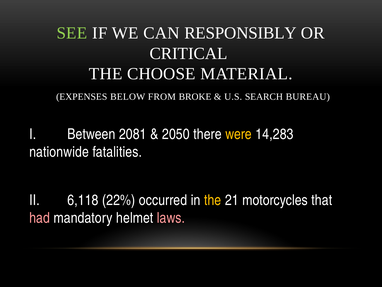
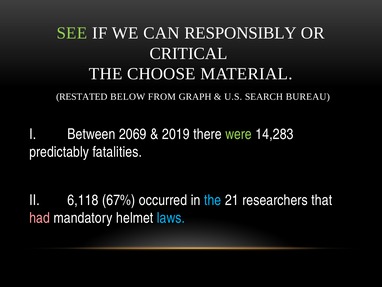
EXPENSES: EXPENSES -> RESTATED (82, 97)
BROKE: BROKE -> GRAPH (195, 97)
2081: 2081 -> 2069 (133, 134)
2050: 2050 -> 2019 (176, 134)
were colour: yellow -> light green (239, 134)
nationwide: nationwide -> predictably (59, 152)
22%: 22% -> 67% (119, 200)
the colour: yellow -> light blue (213, 200)
motorcycles: motorcycles -> researchers (275, 200)
laws colour: pink -> light blue (171, 218)
